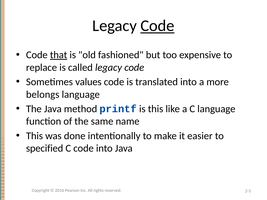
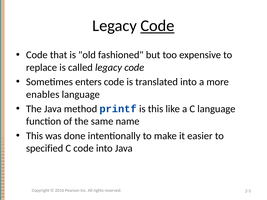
that underline: present -> none (59, 55)
values: values -> enters (88, 82)
belongs: belongs -> enables (43, 95)
